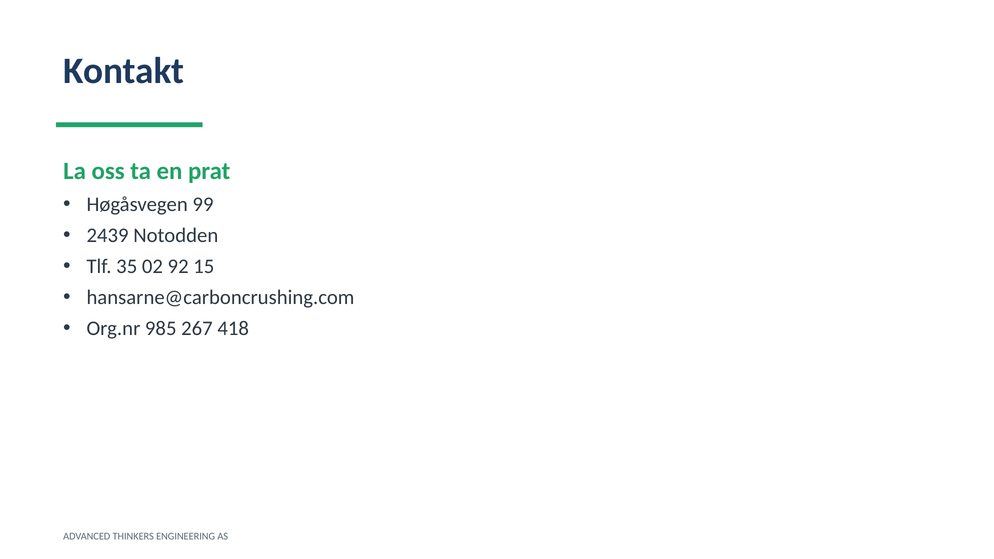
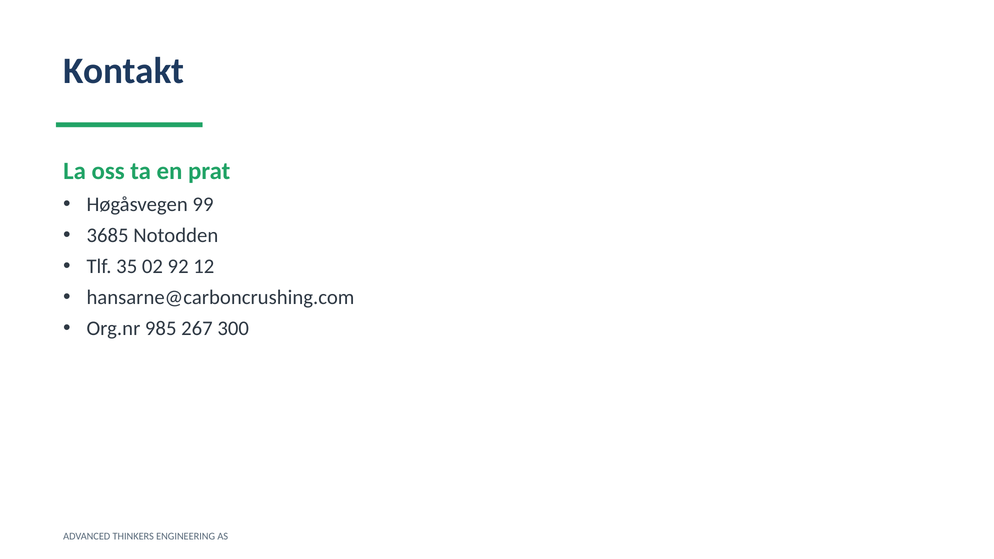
2439: 2439 -> 3685 (108, 235)
15: 15 -> 12 (204, 267)
418: 418 -> 300 (233, 329)
